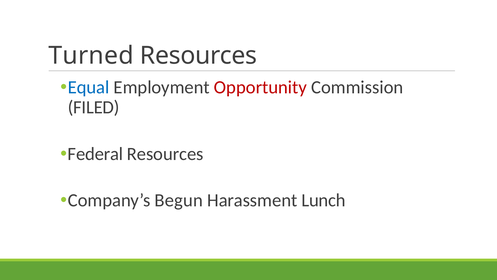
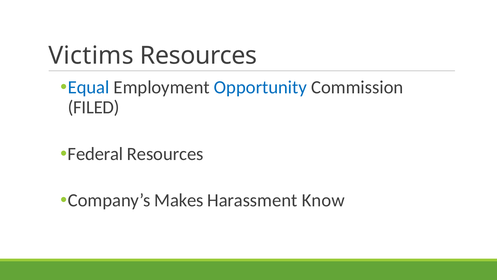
Turned: Turned -> Victims (91, 56)
Opportunity colour: red -> blue (260, 87)
Begun: Begun -> Makes (179, 200)
Lunch: Lunch -> Know (323, 200)
